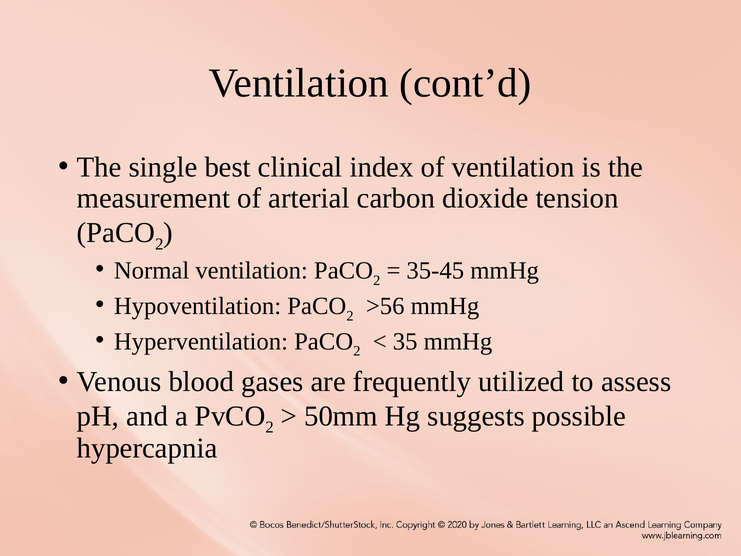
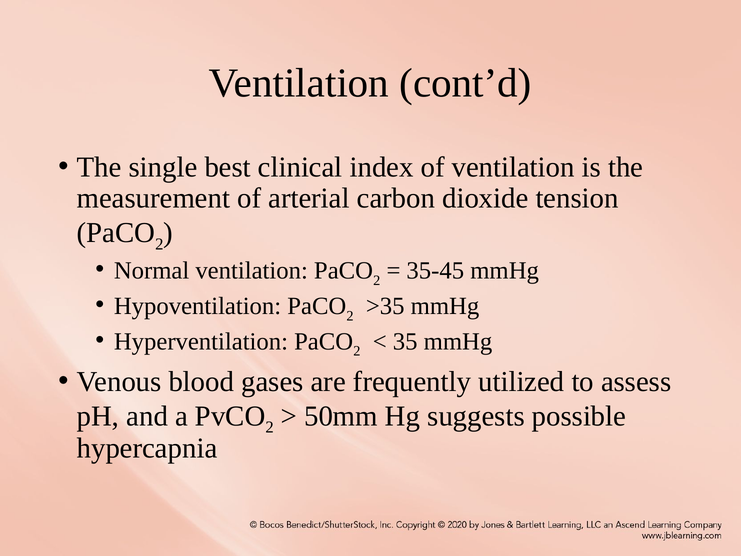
>56: >56 -> >35 (385, 306)
